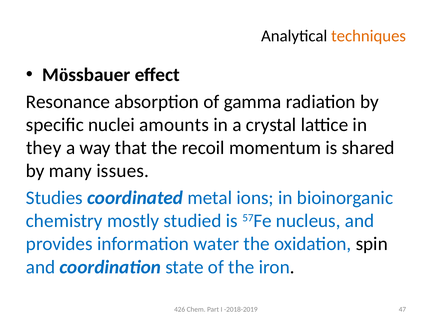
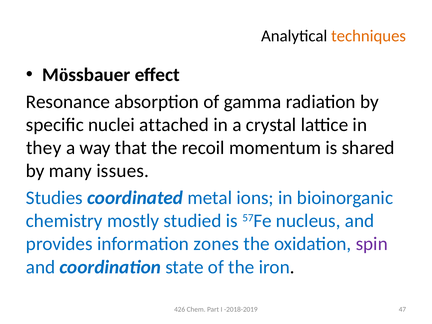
amounts: amounts -> attached (174, 125)
water: water -> zones (216, 244)
spin colour: black -> purple (372, 244)
